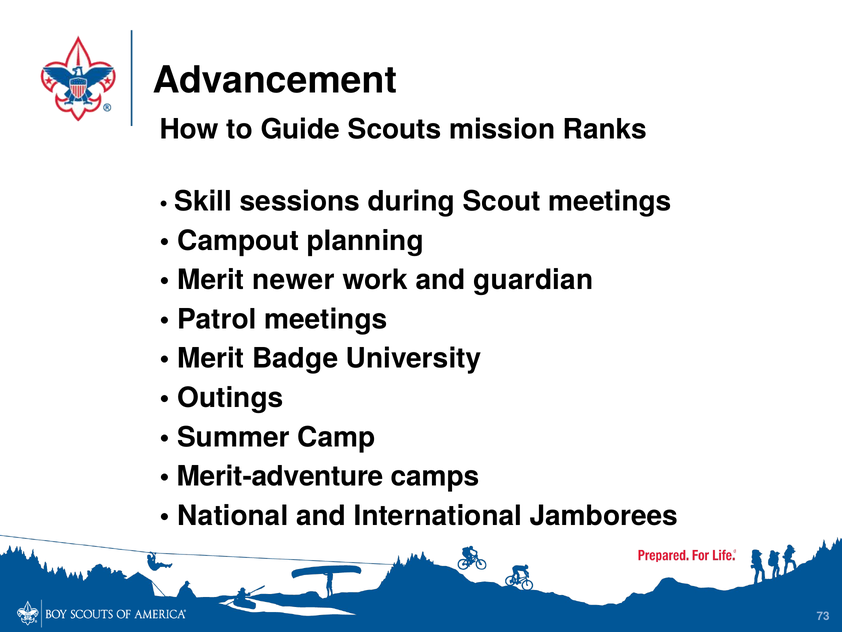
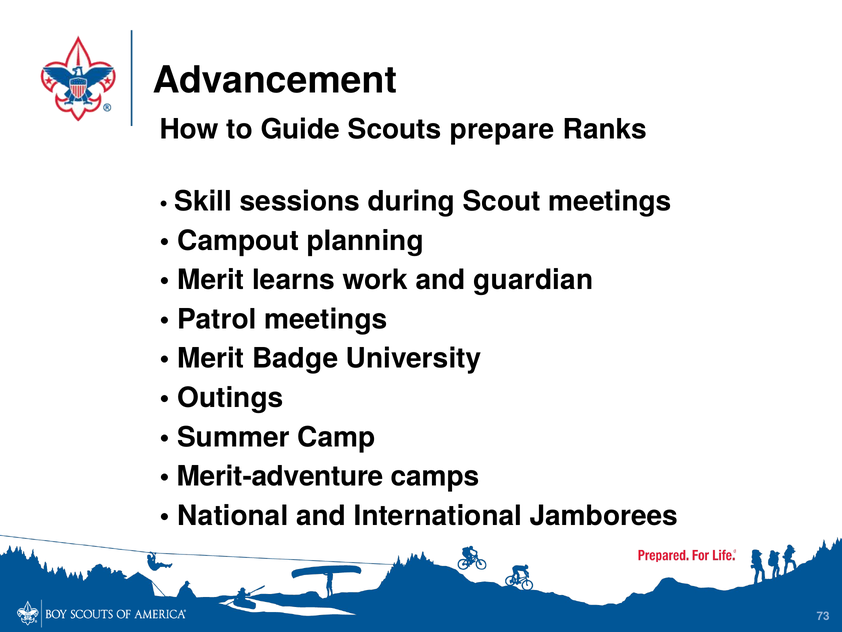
mission: mission -> prepare (502, 129)
newer: newer -> learns (294, 280)
